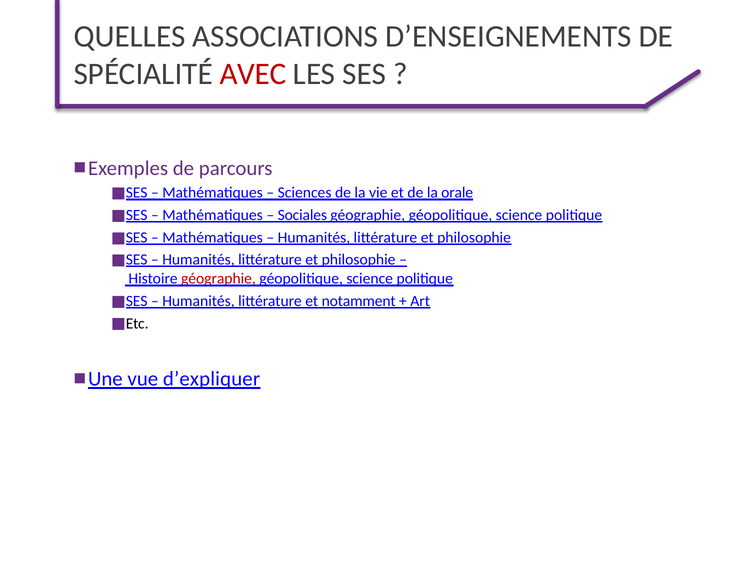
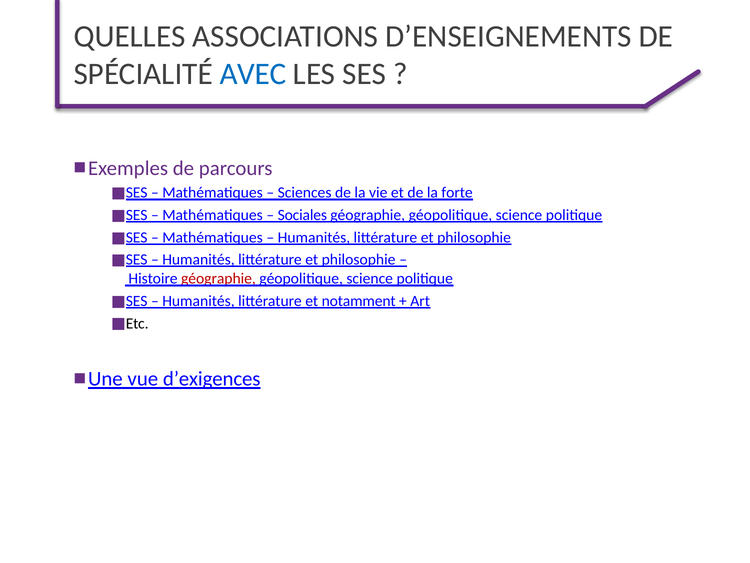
AVEC colour: red -> blue (253, 74)
orale: orale -> forte (457, 193)
d’expliquer: d’expliquer -> d’exigences (212, 379)
